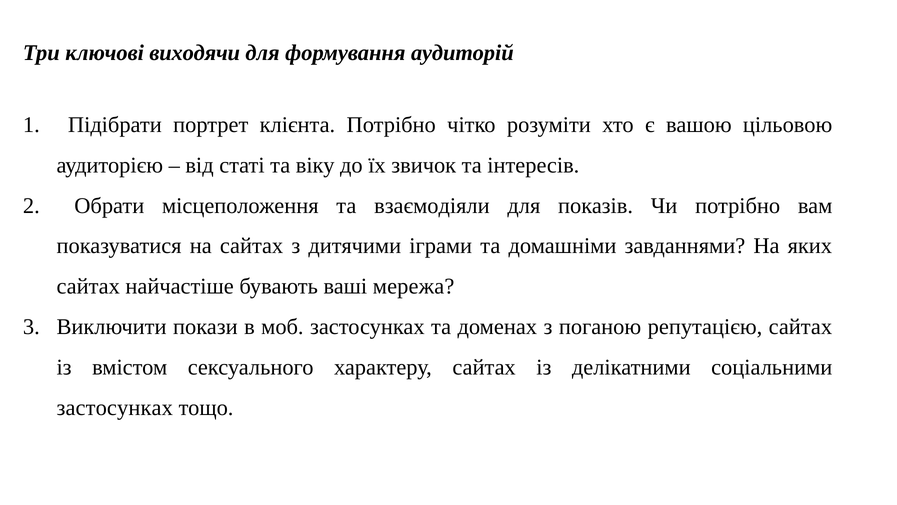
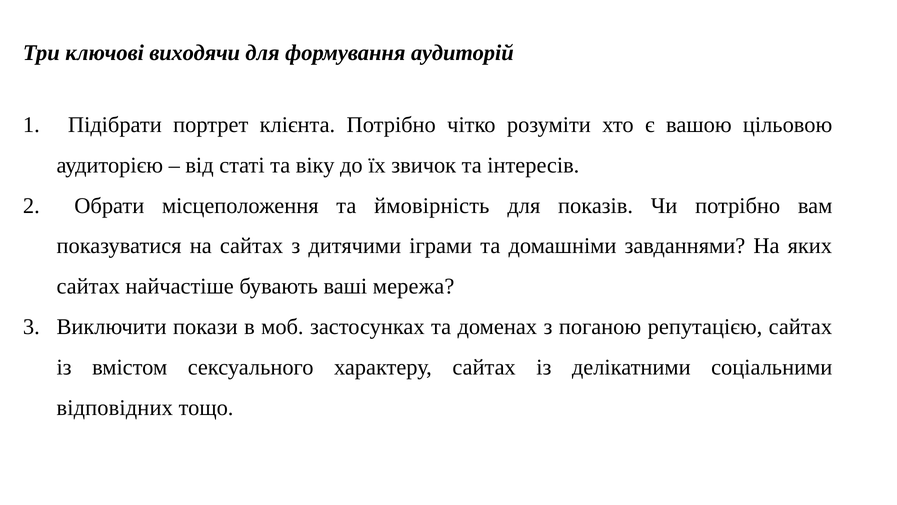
взаємодіяли: взаємодіяли -> ймовірність (432, 205)
застосунках: застосунках -> відповідних (115, 407)
